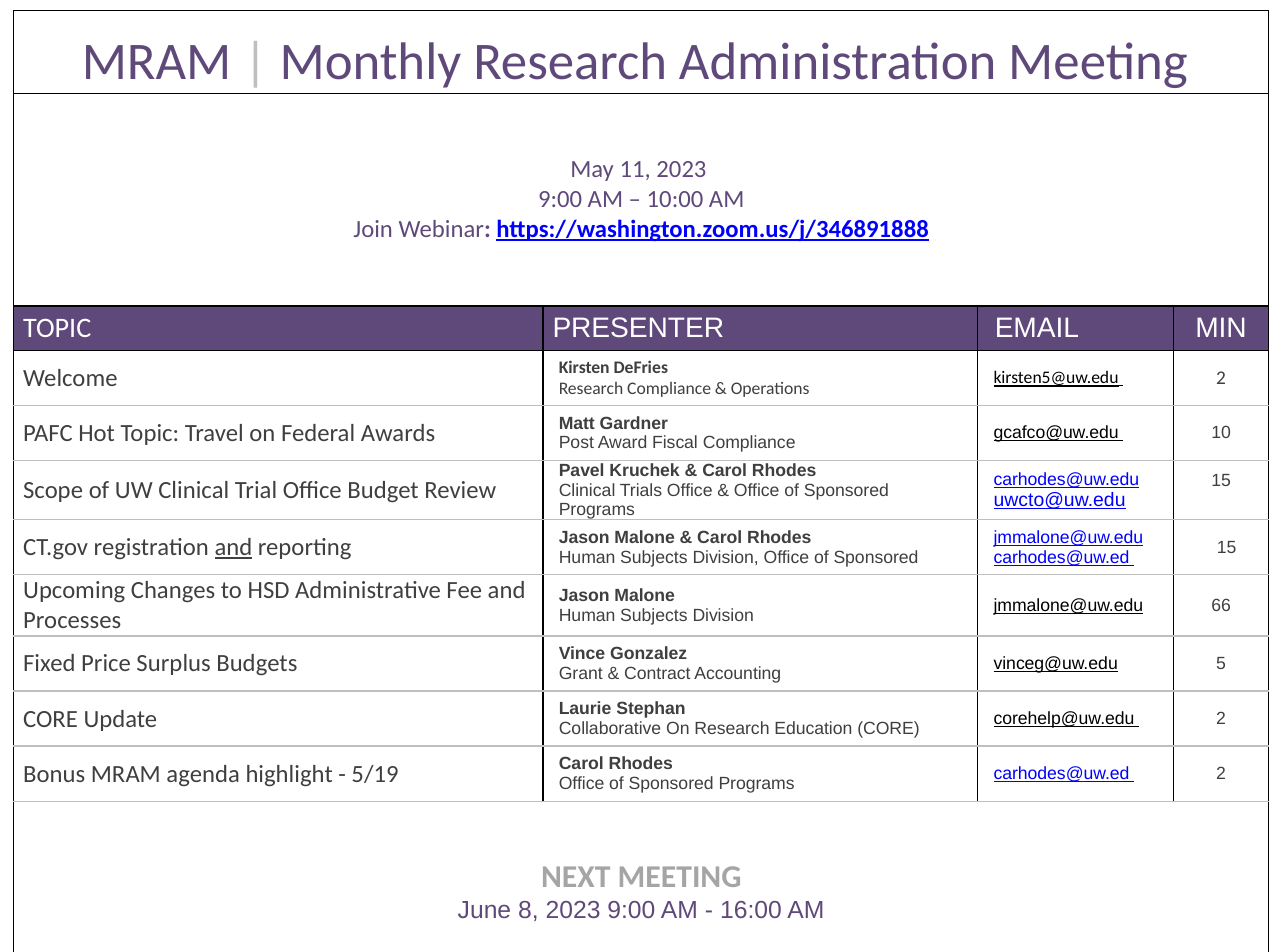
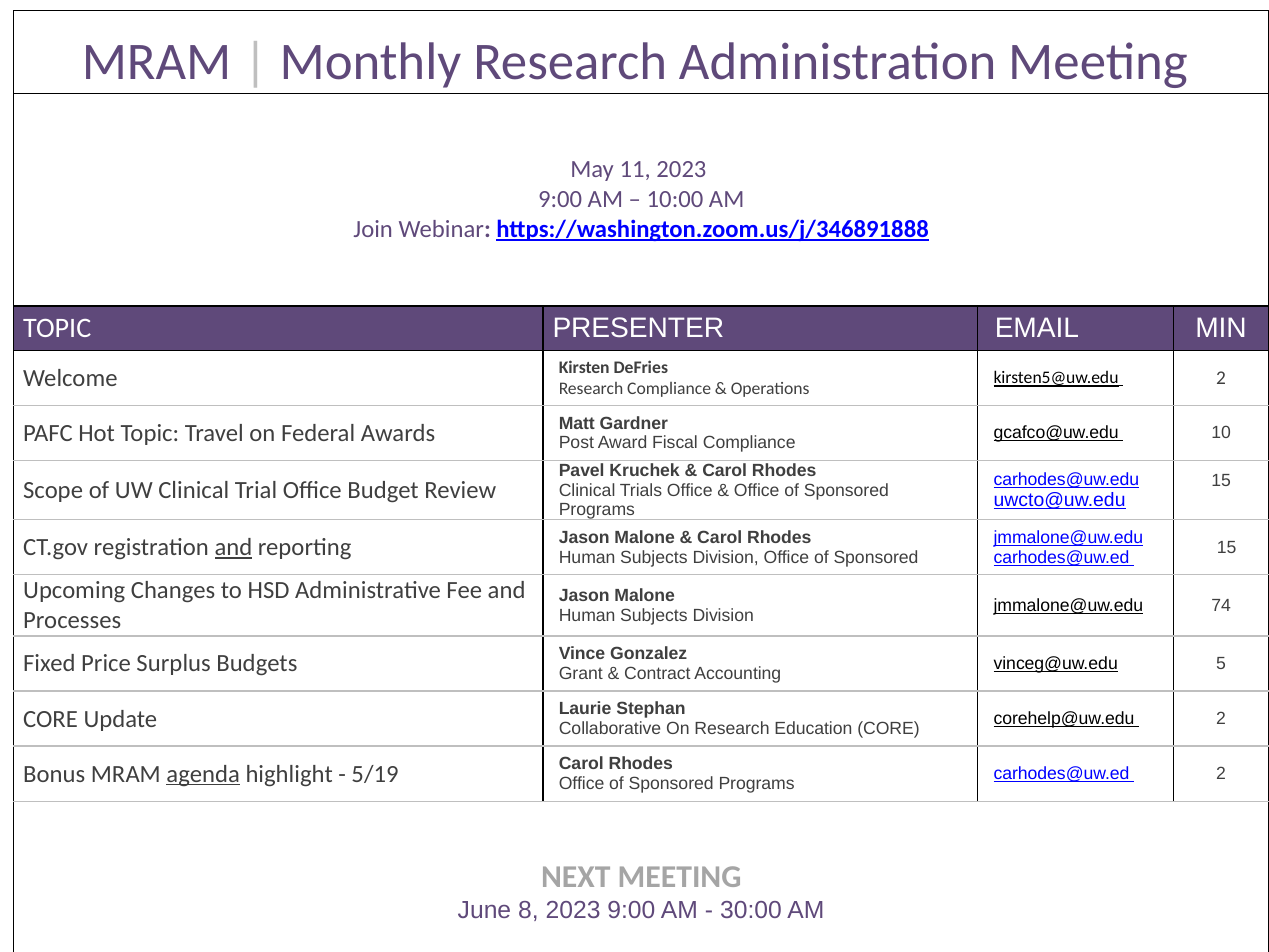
66: 66 -> 74 (1221, 605)
agenda underline: none -> present (203, 774)
16:00: 16:00 -> 30:00 (751, 910)
